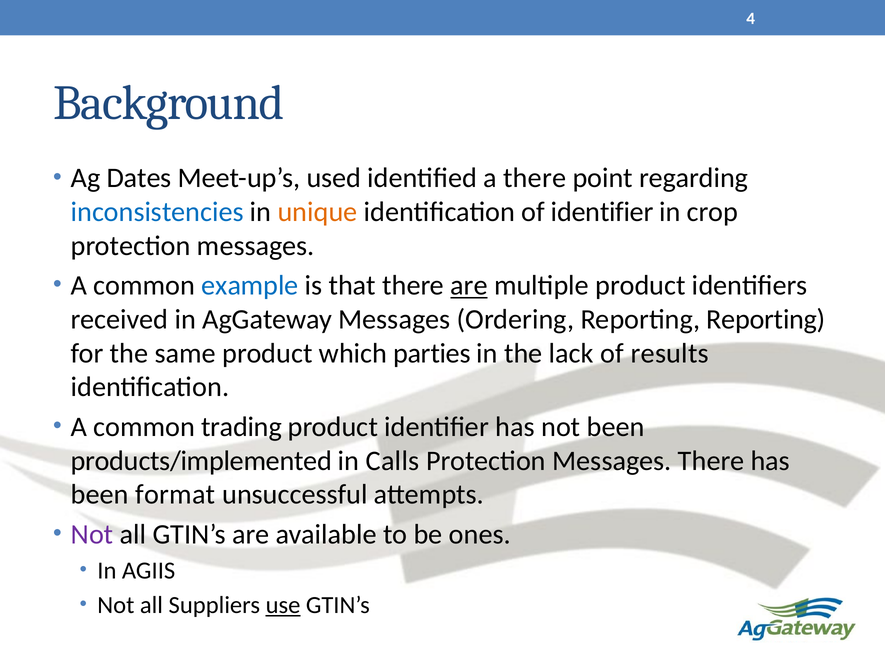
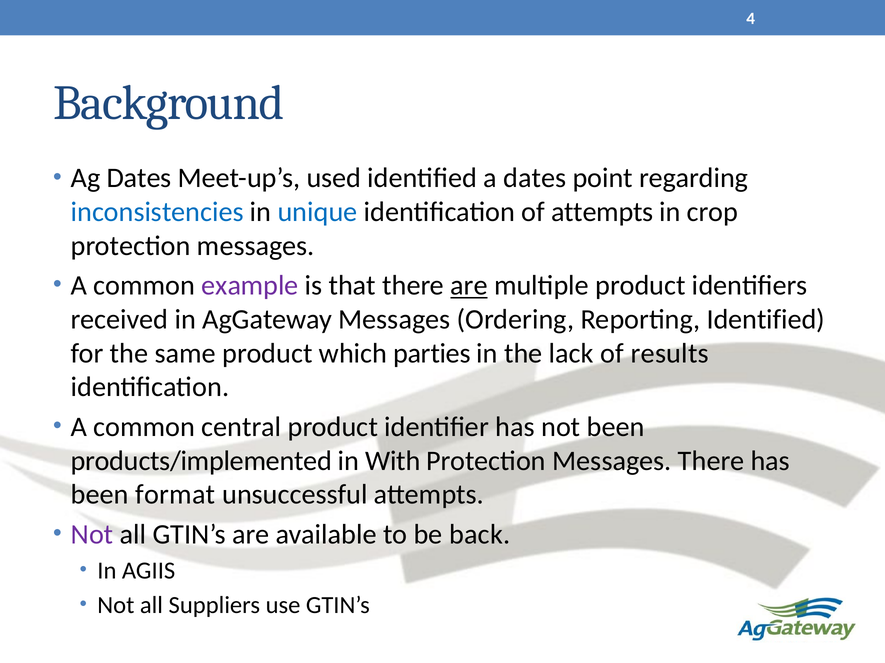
a there: there -> dates (535, 178)
unique colour: orange -> blue (318, 212)
of identifier: identifier -> attempts (602, 212)
example colour: blue -> purple (250, 286)
Reporting Reporting: Reporting -> Identified (766, 320)
trading: trading -> central (241, 427)
Calls: Calls -> With (393, 461)
ones: ones -> back (480, 535)
use underline: present -> none (283, 606)
